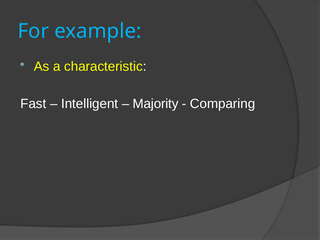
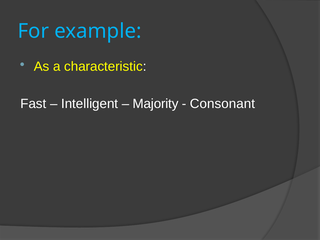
Comparing: Comparing -> Consonant (223, 104)
